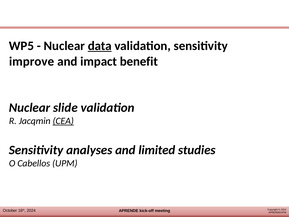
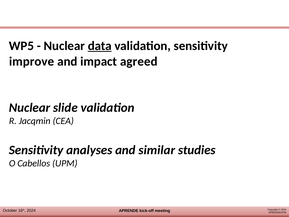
benefit: benefit -> agreed (139, 61)
CEA underline: present -> none (63, 121)
limited: limited -> similar (157, 150)
